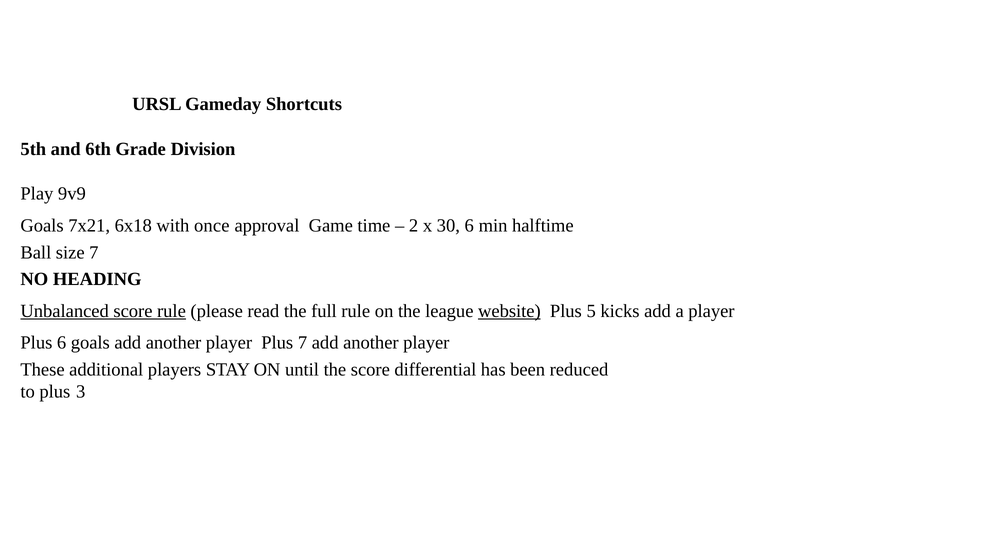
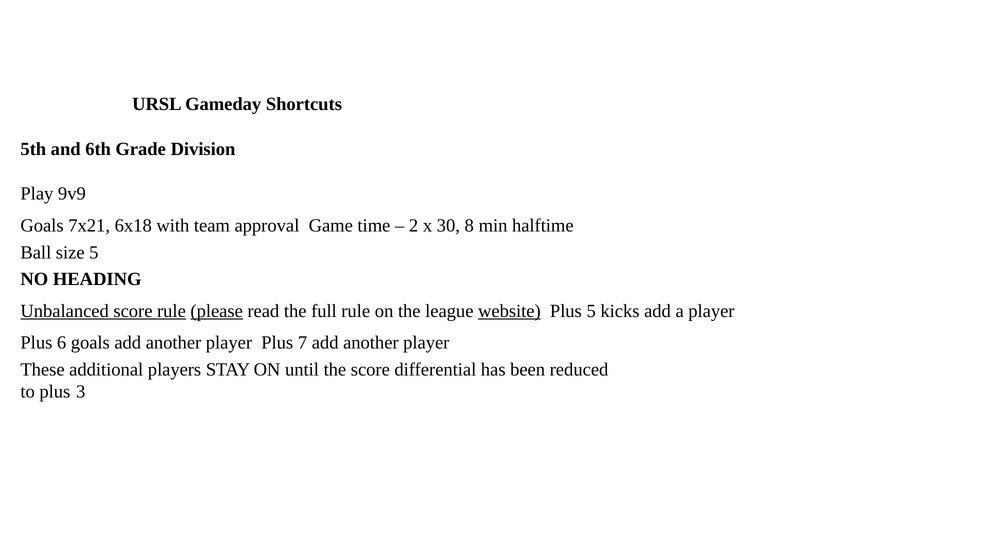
once: once -> team (212, 226)
30 6: 6 -> 8 (469, 226)
size 7: 7 -> 5 (94, 253)
please underline: none -> present (217, 311)
